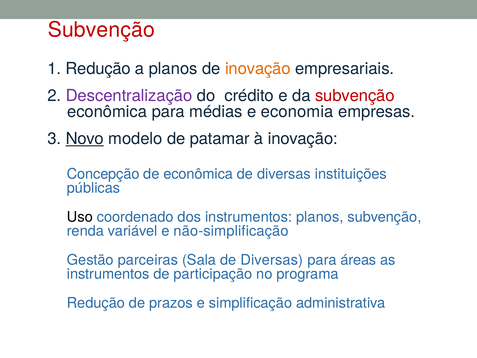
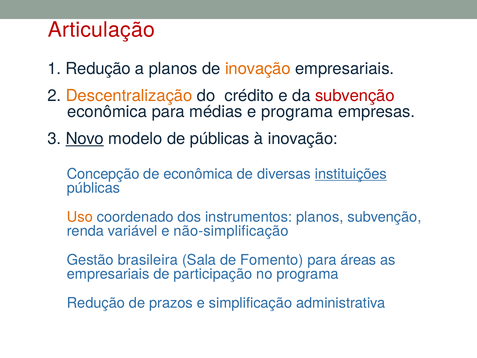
Subvenção: Subvenção -> Articulação (101, 30)
Descentralização colour: purple -> orange (129, 96)
e economia: economia -> programa (297, 112)
de patamar: patamar -> públicas (220, 139)
instituições underline: none -> present (351, 174)
Uso colour: black -> orange (80, 217)
parceiras: parceiras -> brasileira (148, 260)
Sala de Diversas: Diversas -> Fomento (272, 260)
instrumentos: instrumentos -> empresariais (108, 274)
